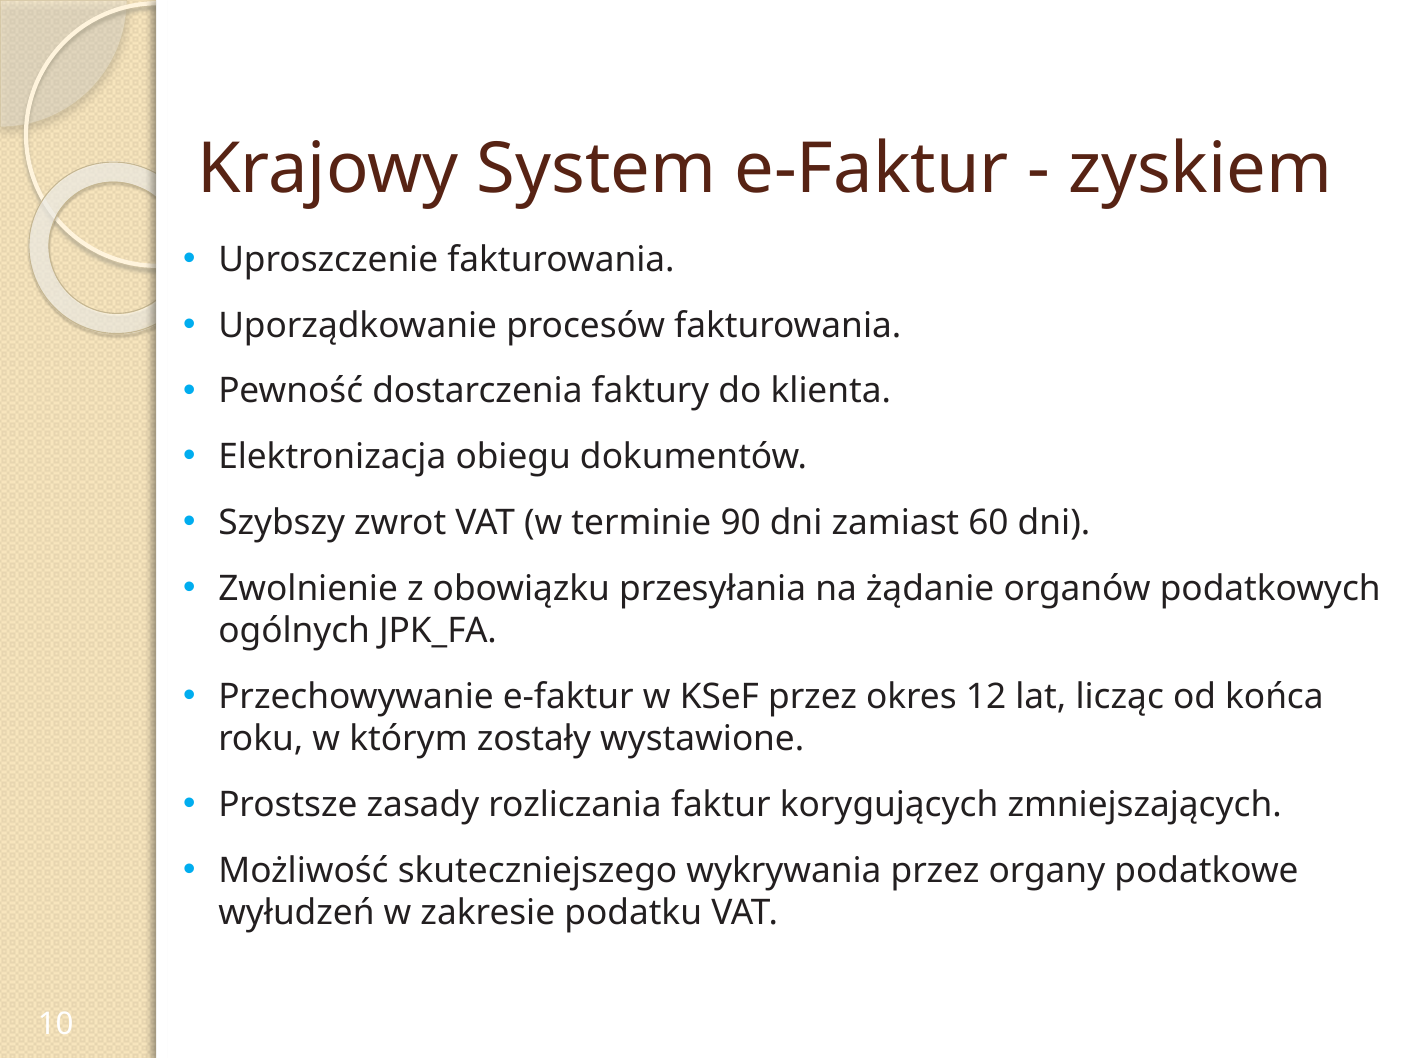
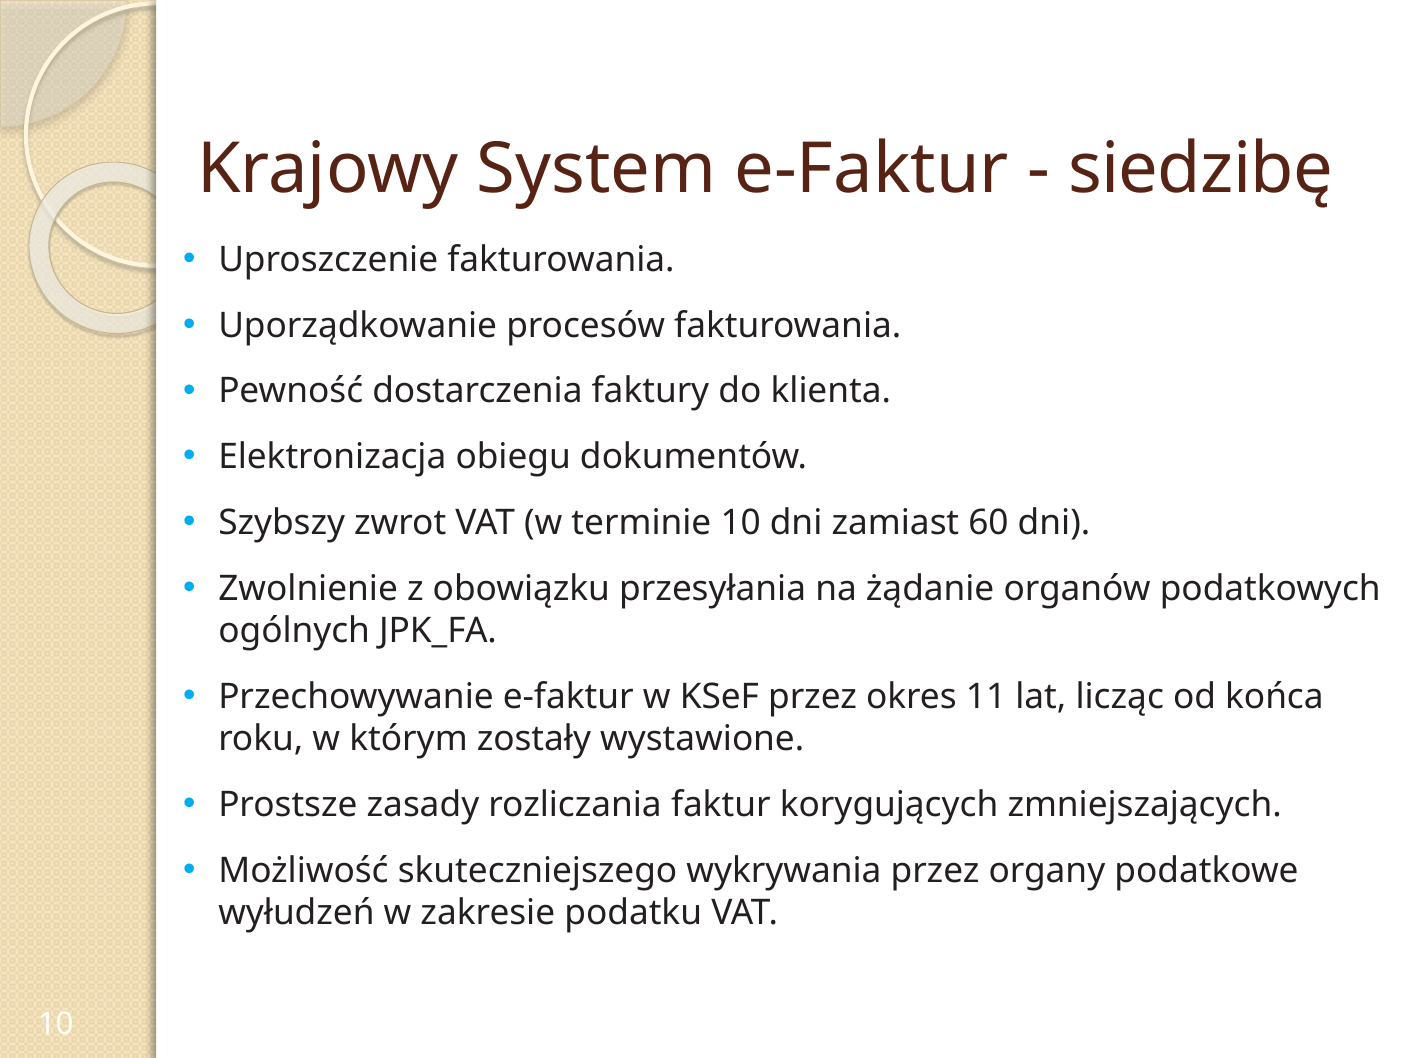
zyskiem: zyskiem -> siedzibę (1201, 169)
terminie 90: 90 -> 10 (741, 523)
12: 12 -> 11 (986, 697)
